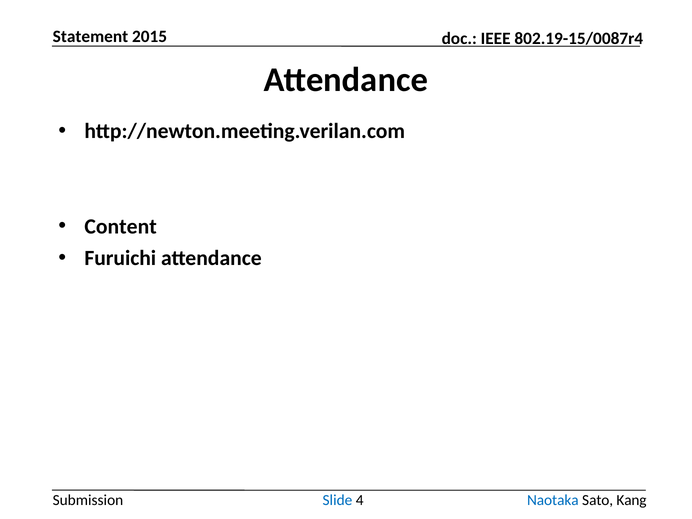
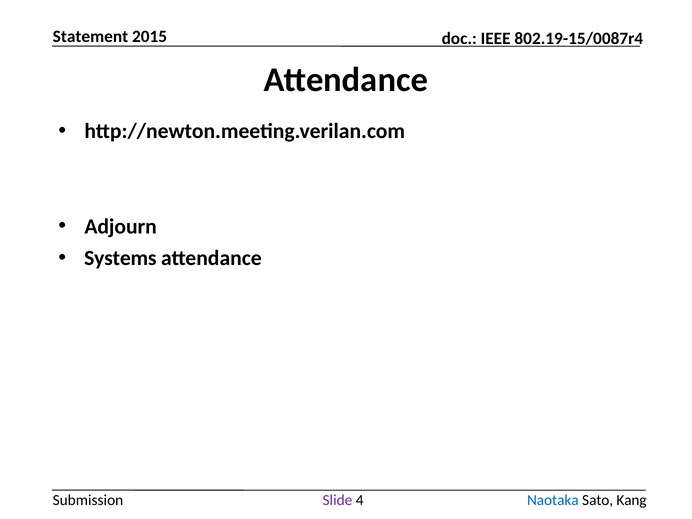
Content: Content -> Adjourn (121, 226)
Furuichi: Furuichi -> Systems (120, 258)
Slide colour: blue -> purple (337, 500)
